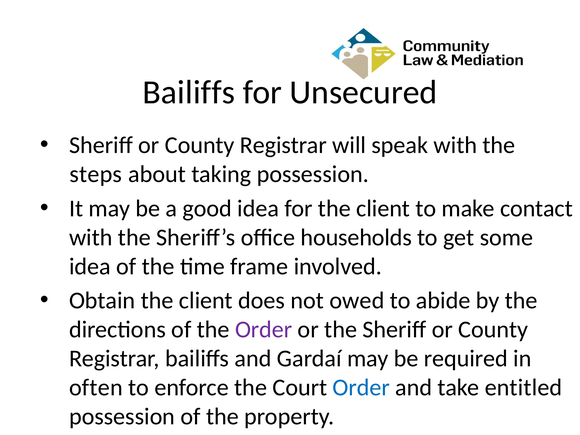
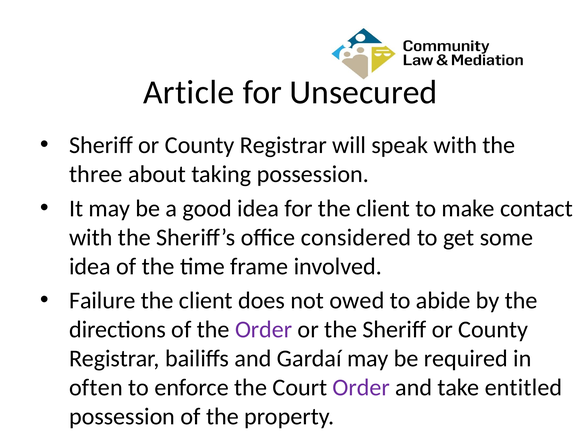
Bailiffs: Bailiffs -> Article (189, 92)
steps: steps -> three (96, 174)
households: households -> considered (356, 237)
Obtain: Obtain -> Failure (102, 301)
Order colour: blue -> purple (361, 388)
